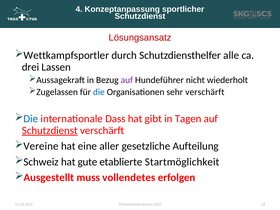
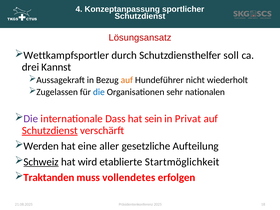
alle: alle -> soll (231, 55)
Lassen: Lassen -> Kannst (56, 67)
auf colour: purple -> orange (127, 80)
sehr verschärft: verschärft -> nationalen (205, 92)
Die colour: blue -> purple (31, 119)
gibt: gibt -> sein (153, 119)
Tagen: Tagen -> Privat (188, 119)
Vereine: Vereine -> Werden (41, 146)
Schweiz underline: none -> present (41, 162)
gute: gute -> wird (88, 162)
Ausgestellt: Ausgestellt -> Traktanden (49, 178)
